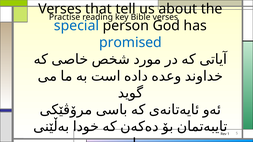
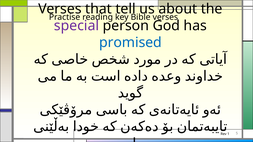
special colour: blue -> purple (77, 26)
